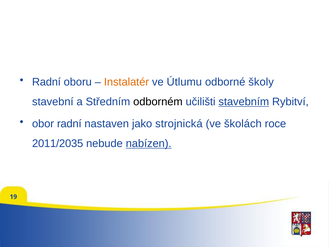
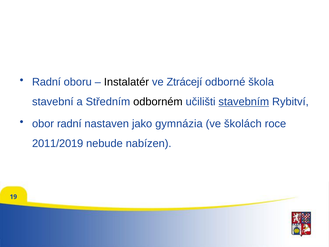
Instalatér colour: orange -> black (126, 82)
Útlumu: Útlumu -> Ztrácejí (184, 82)
školy: školy -> škola (261, 82)
strojnická: strojnická -> gymnázia (179, 124)
2011/2035: 2011/2035 -> 2011/2019 (58, 143)
nabízen underline: present -> none (149, 143)
